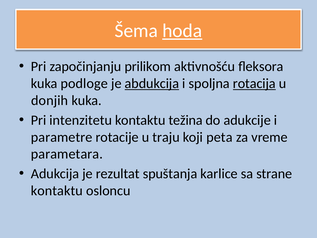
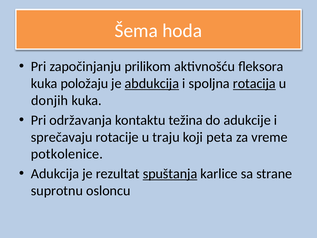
hoda underline: present -> none (182, 31)
podloge: podloge -> položaju (84, 83)
intenzitetu: intenzitetu -> održavanja (81, 120)
parametre: parametre -> sprečavaju (62, 137)
parametara: parametara -> potkolenice (67, 154)
spuštanja underline: none -> present (170, 174)
kontaktu: kontaktu -> suprotnu (57, 191)
